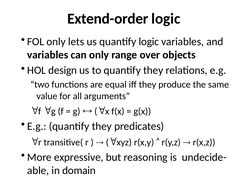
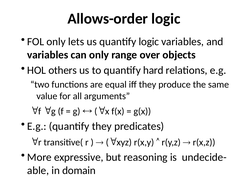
Extend-order: Extend-order -> Allows-order (108, 19)
design: design -> others (63, 70)
to quantify they: they -> hard (153, 70)
